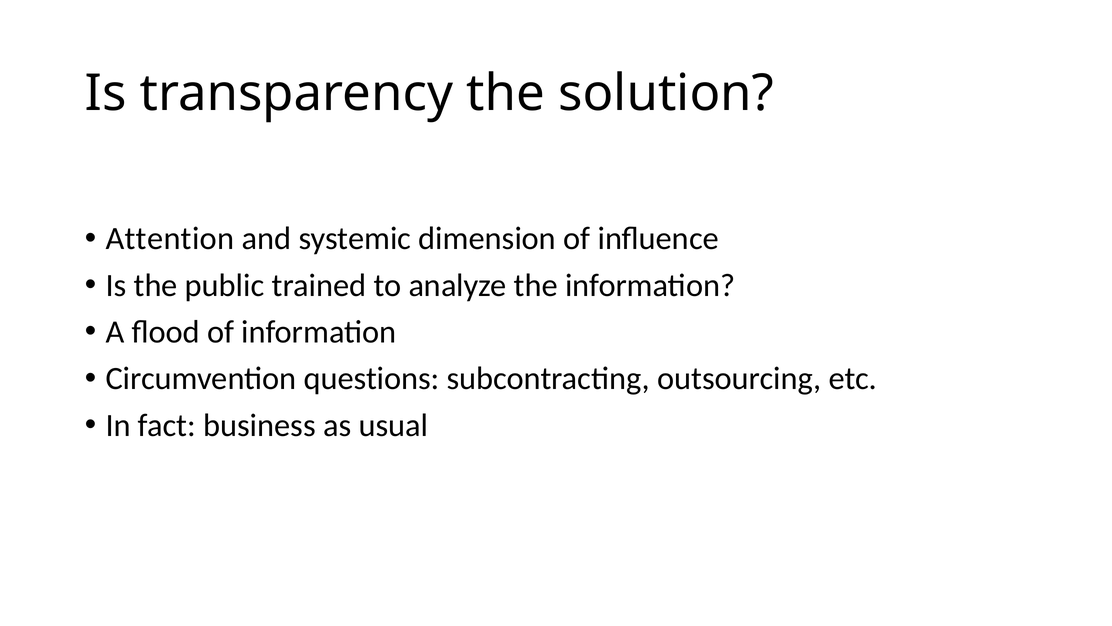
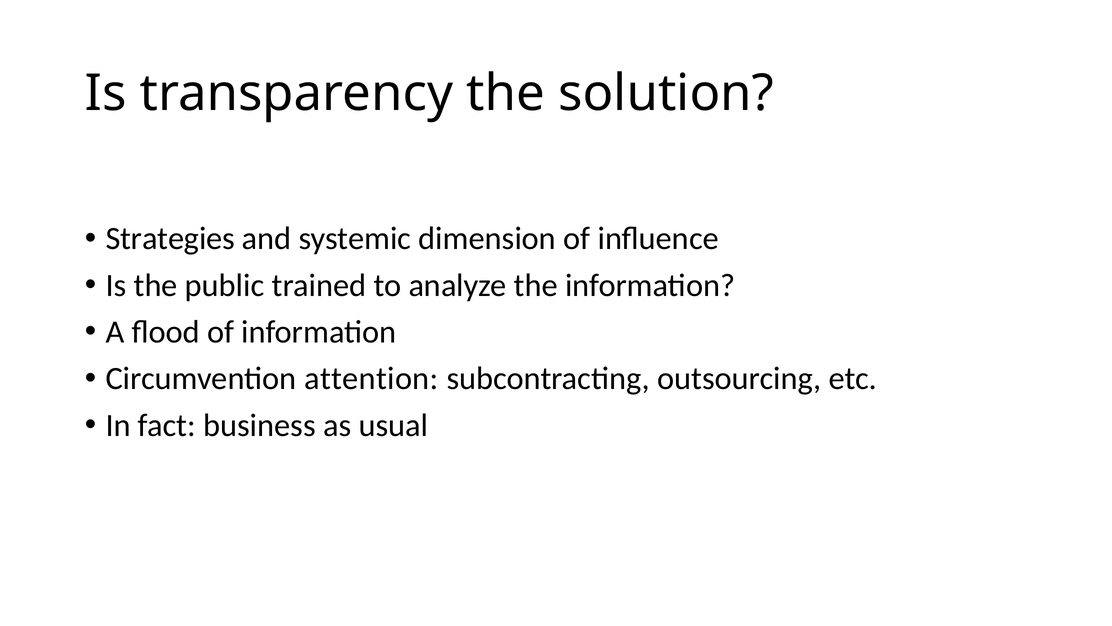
Attention: Attention -> Strategies (170, 239)
questions: questions -> attention (371, 378)
